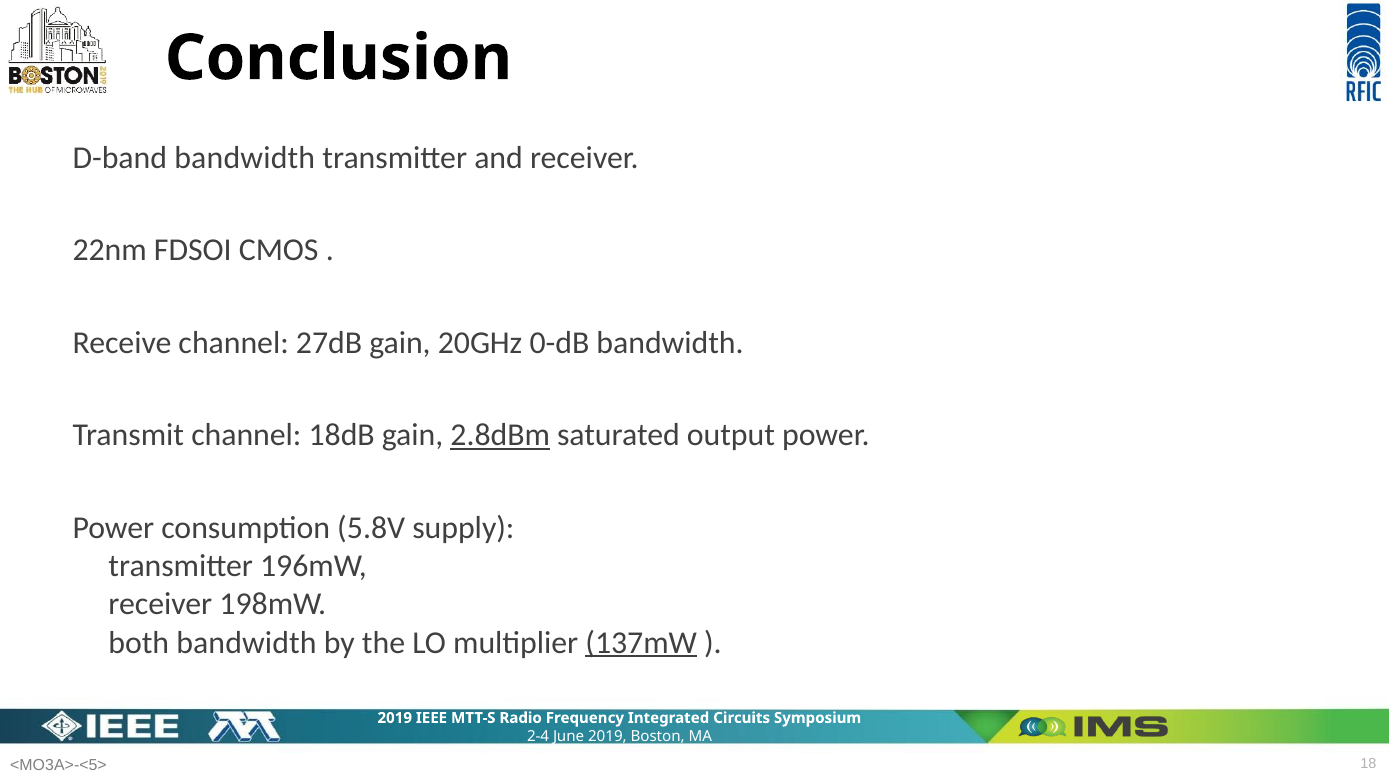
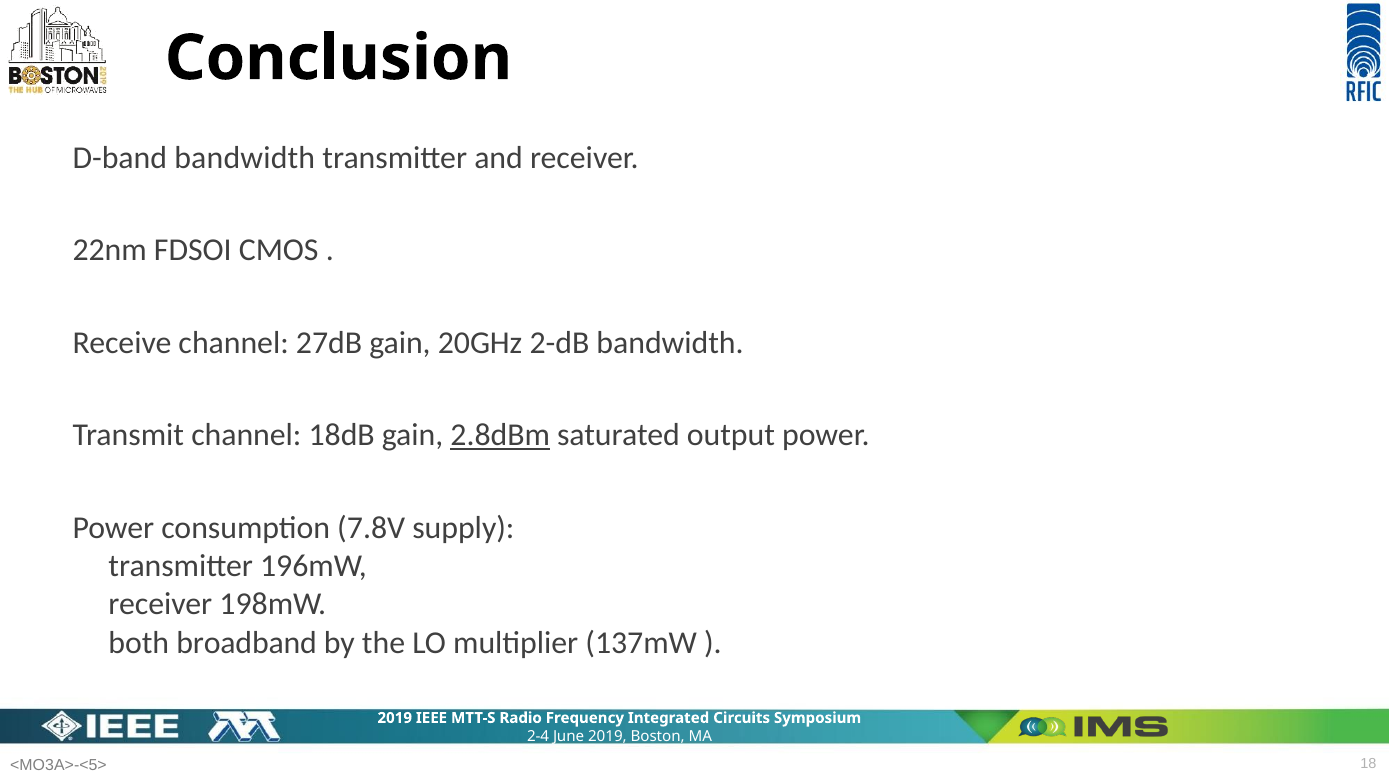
0-dB: 0-dB -> 2-dB (559, 343)
5.8V: 5.8V -> 7.8V (371, 528)
both bandwidth: bandwidth -> broadband (247, 643)
137mW underline: present -> none (641, 643)
